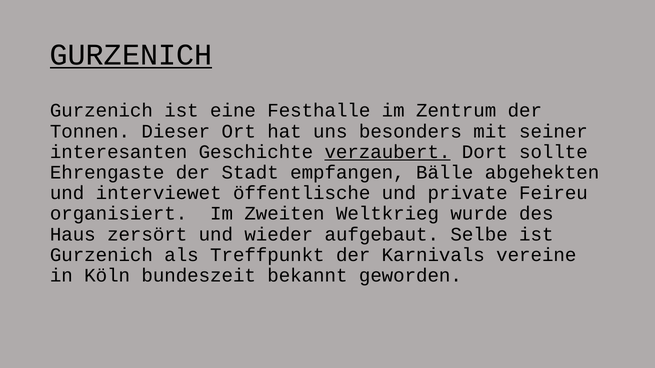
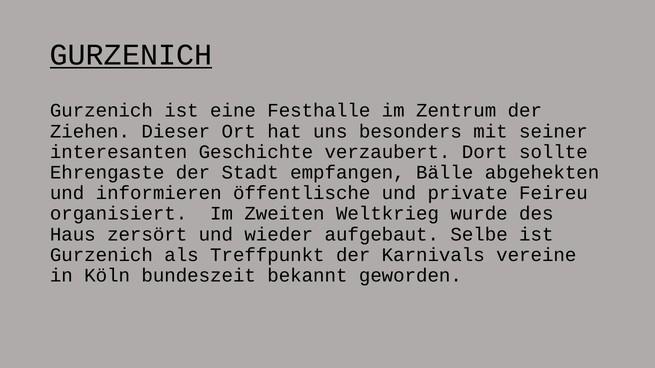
Tonnen: Tonnen -> Ziehen (90, 131)
verzaubert underline: present -> none (387, 152)
interviewet: interviewet -> informieren (159, 193)
